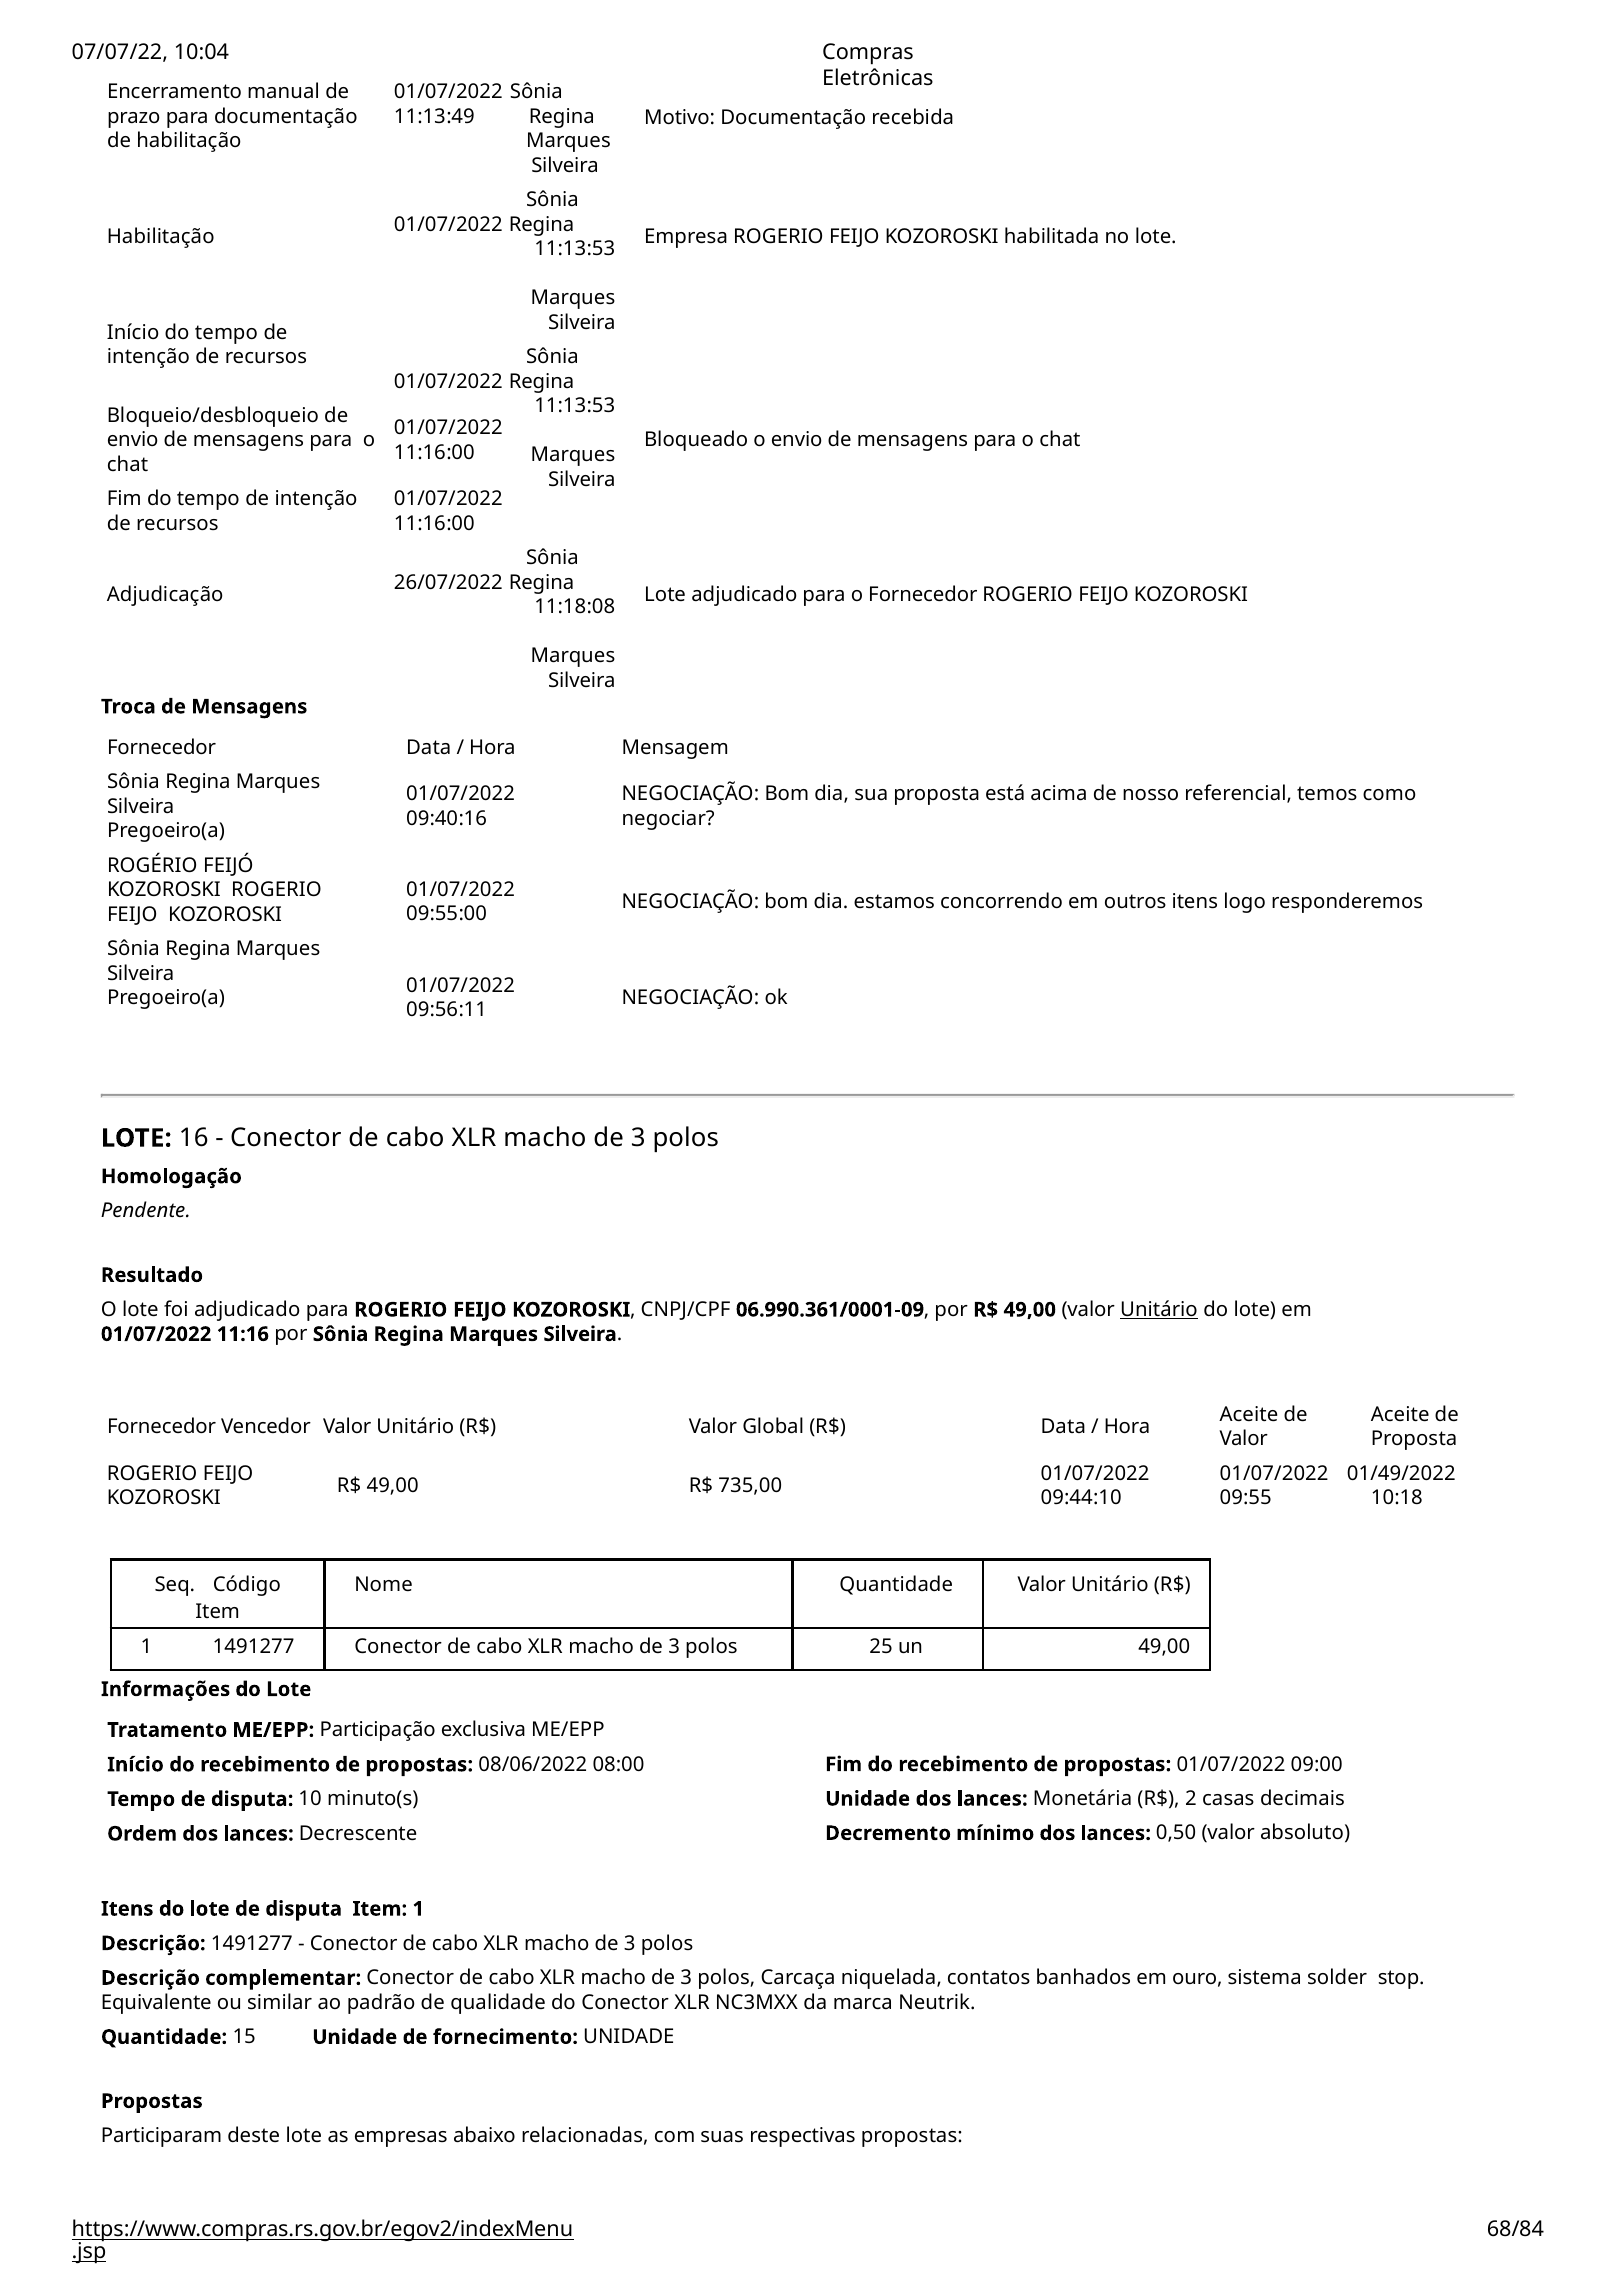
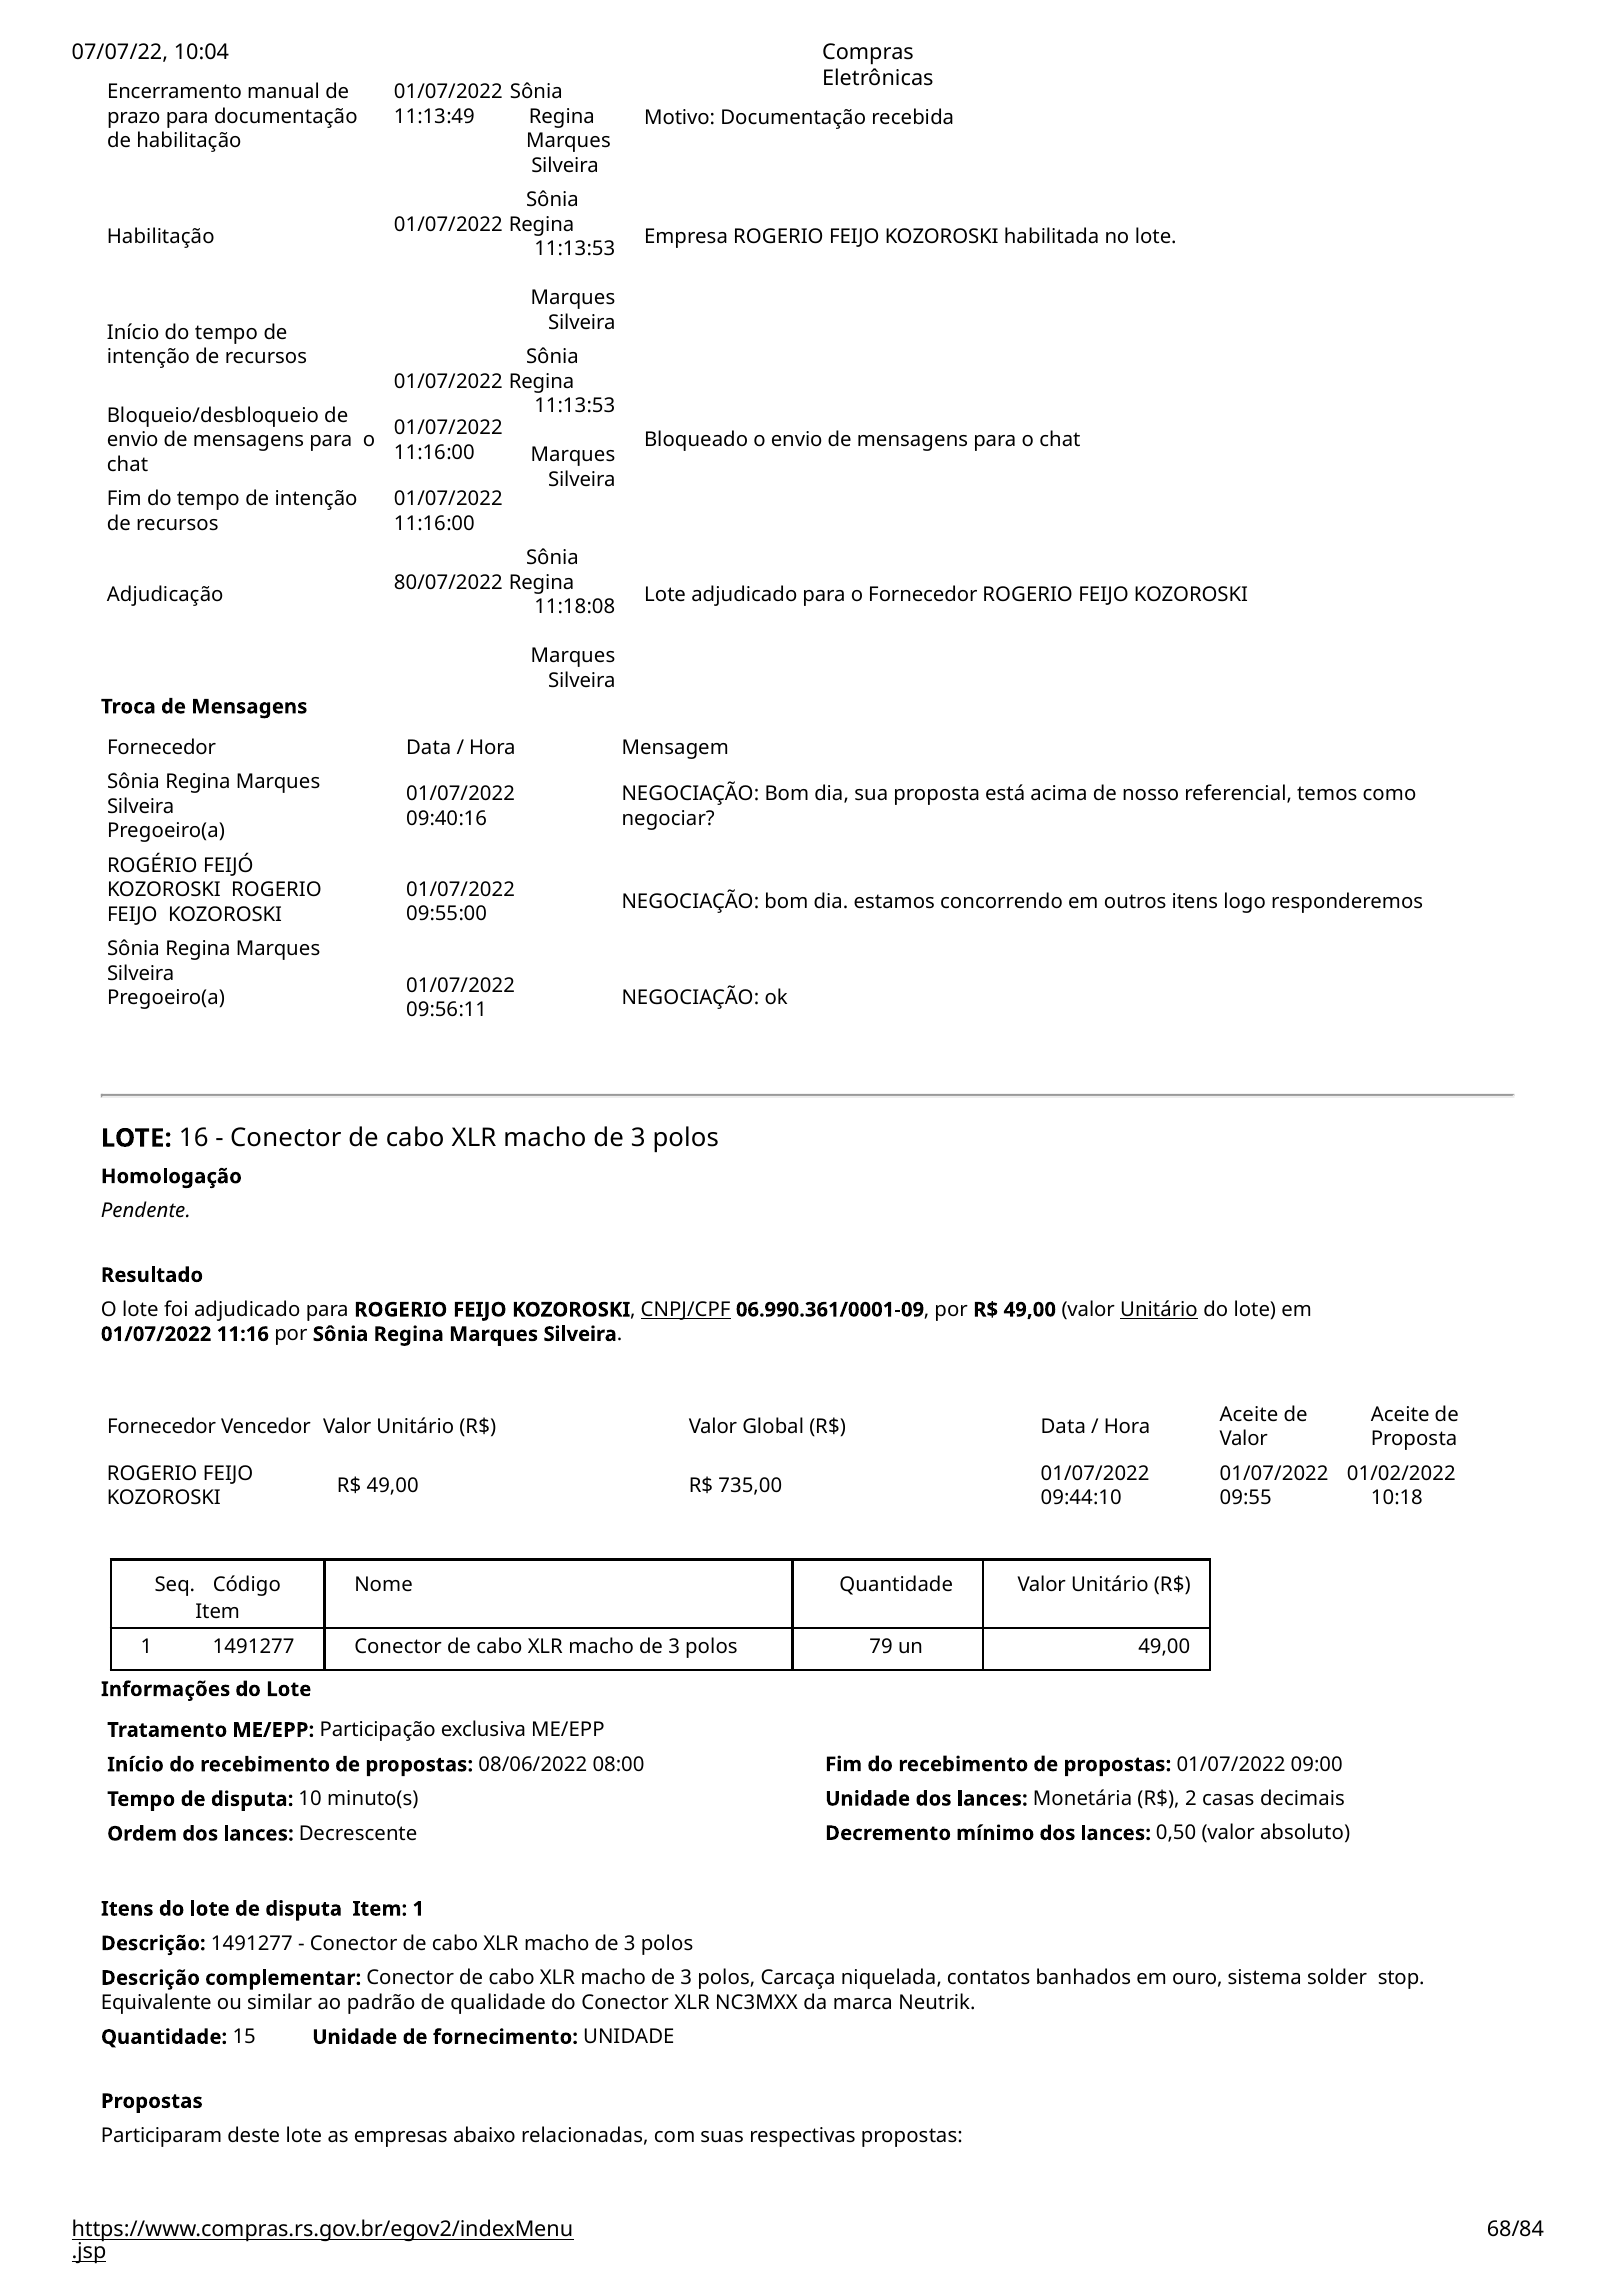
26/07/2022: 26/07/2022 -> 80/07/2022 (448, 583)
CNPJ/CPF underline: none -> present (686, 1310)
01/49/2022: 01/49/2022 -> 01/02/2022 (1401, 1473)
25: 25 -> 79 (881, 1647)
